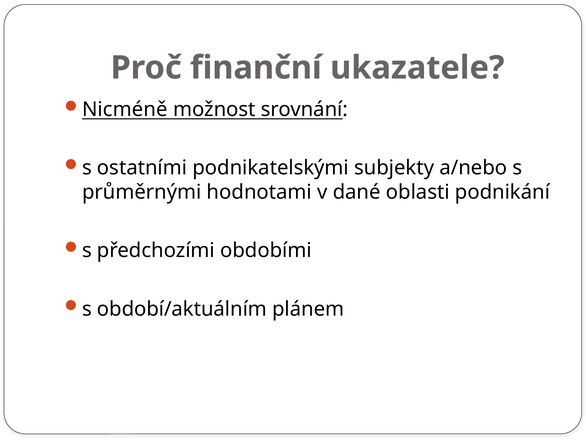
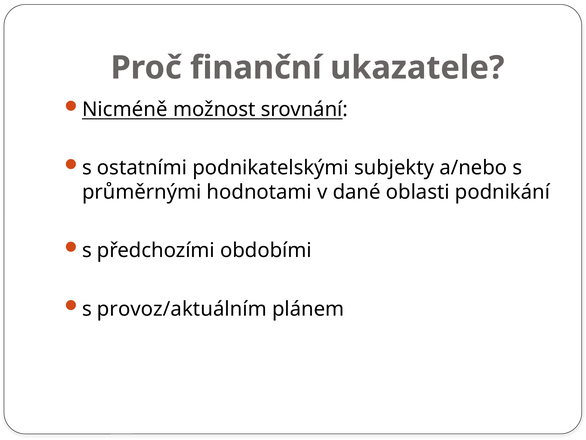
období/aktuálním: období/aktuálním -> provoz/aktuálním (182, 309)
